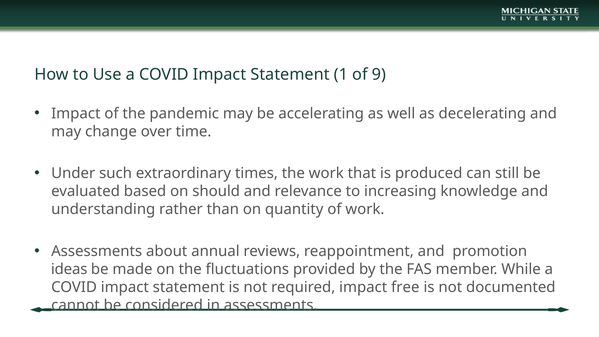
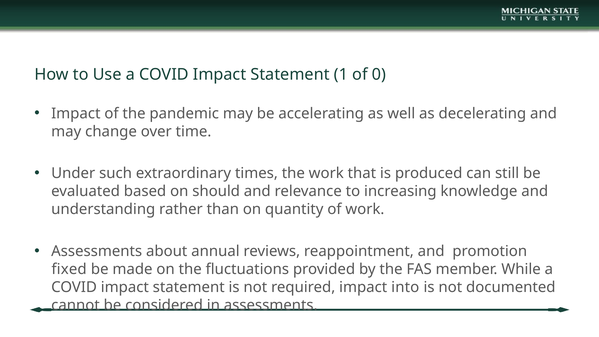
9: 9 -> 0 (379, 74)
ideas: ideas -> fixed (69, 269)
free: free -> into (405, 287)
